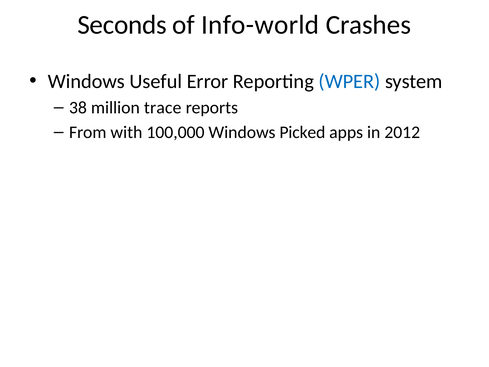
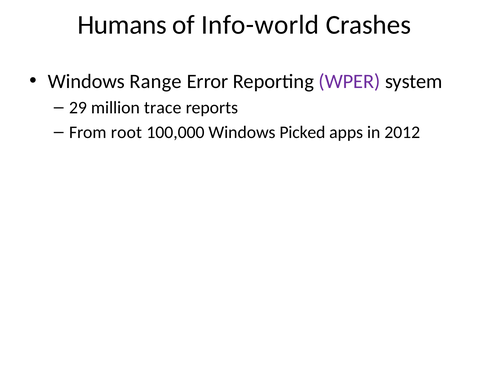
Seconds: Seconds -> Humans (122, 25)
Useful: Useful -> Range (156, 81)
WPER colour: blue -> purple (349, 81)
38: 38 -> 29 (78, 107)
with: with -> root (126, 132)
